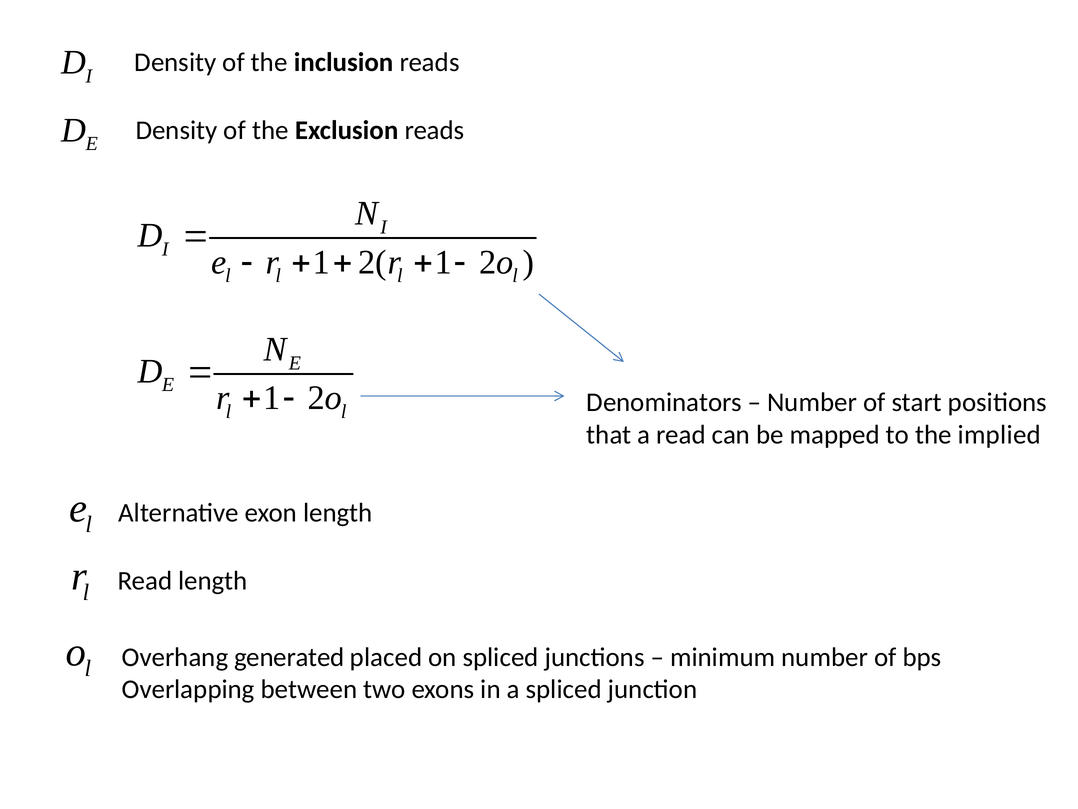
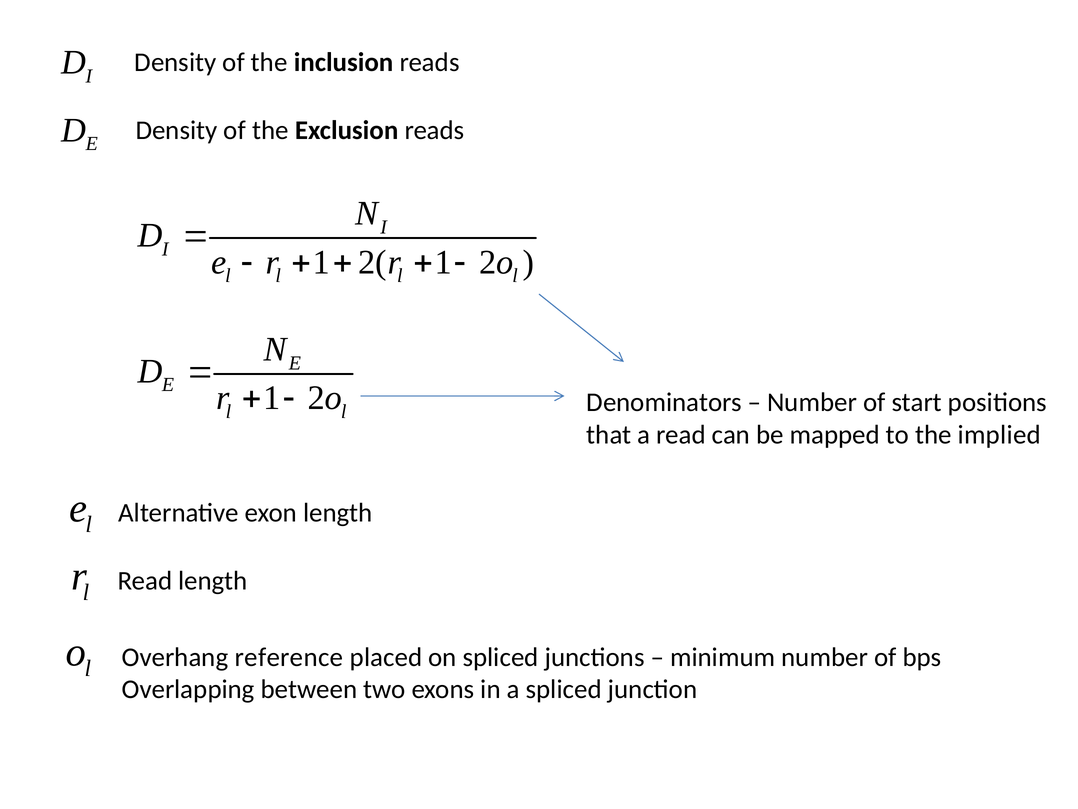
generated: generated -> reference (289, 657)
